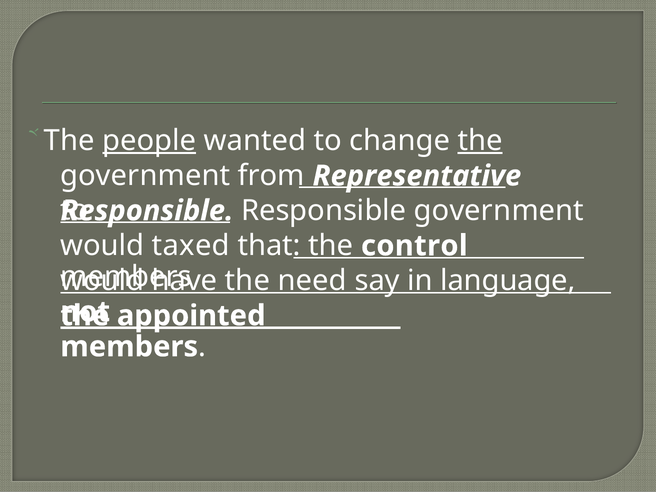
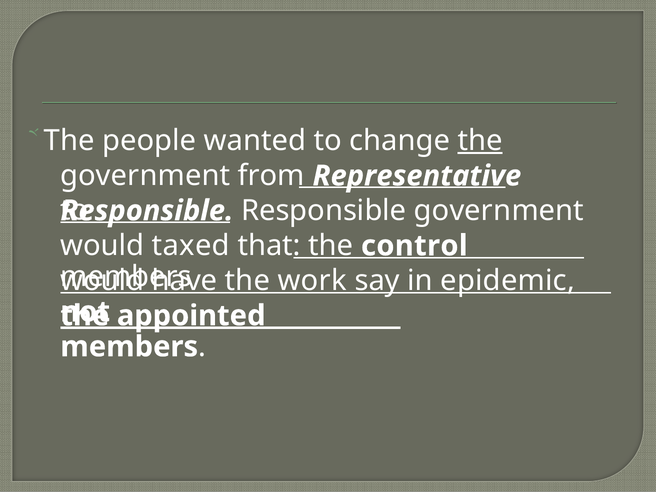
people underline: present -> none (149, 141)
need: need -> work (312, 281)
language: language -> epidemic (508, 281)
